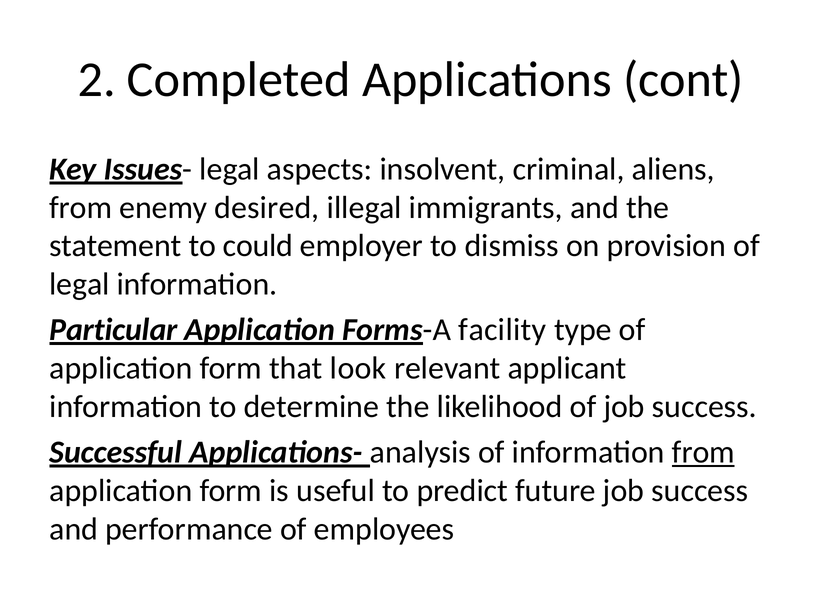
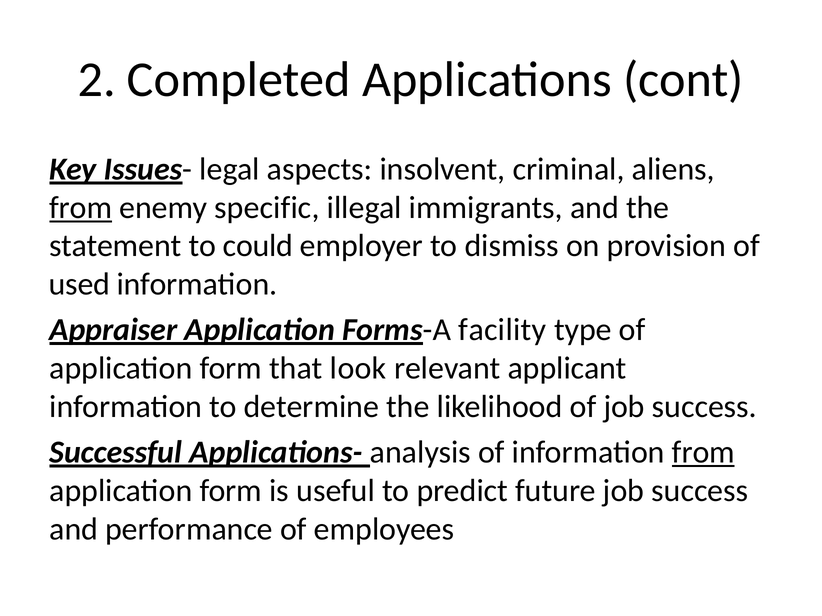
from underline: none -> present (81, 208)
desired: desired -> specific (267, 208)
legal: legal -> used (79, 285)
Particular: Particular -> Appraiser (113, 330)
